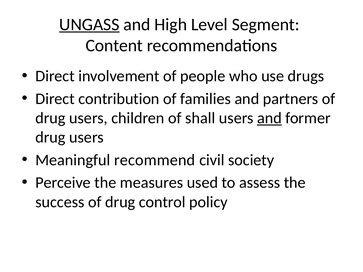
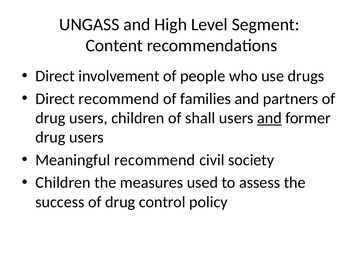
UNGASS underline: present -> none (89, 25)
Direct contribution: contribution -> recommend (119, 99)
Perceive: Perceive -> Children (63, 183)
